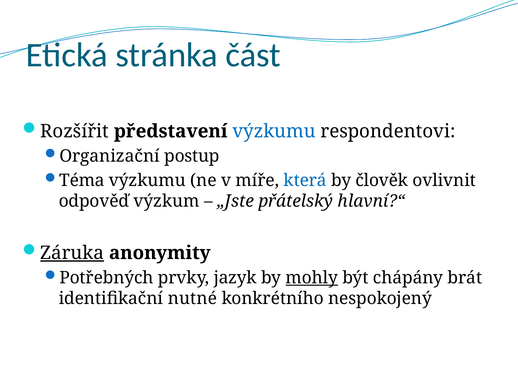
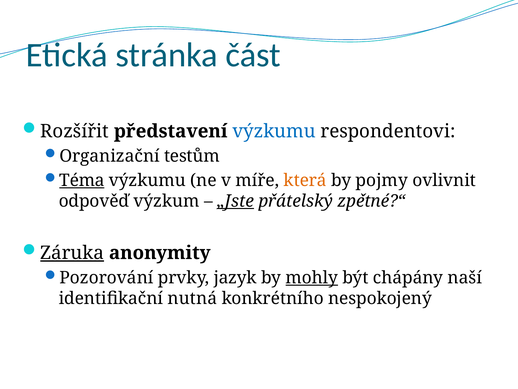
postup: postup -> testům (192, 156)
Téma underline: none -> present (82, 180)
která colour: blue -> orange (305, 180)
člověk: člověk -> pojmy (382, 180)
„Jste underline: none -> present (235, 201)
hlavní?“: hlavní?“ -> zpětné?“ (371, 201)
Potřebných: Potřebných -> Pozorování (106, 278)
brát: brát -> naší (465, 278)
nutné: nutné -> nutná (192, 298)
